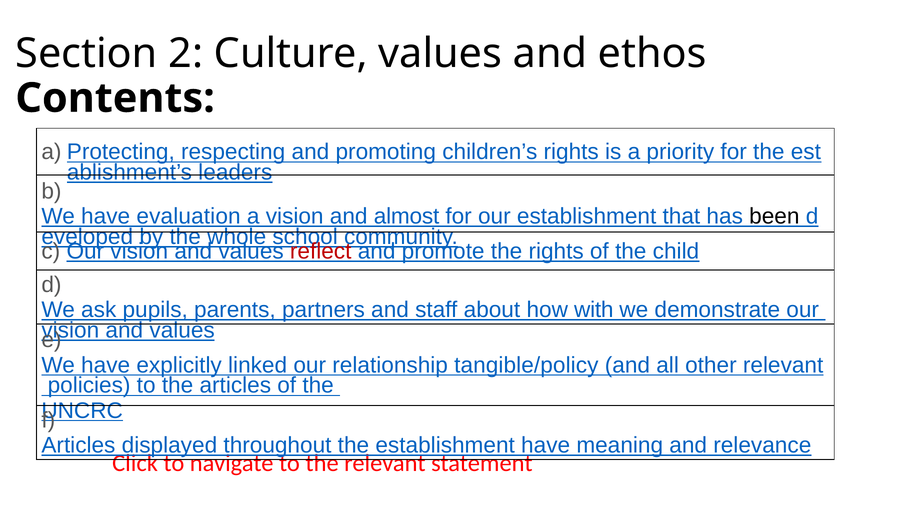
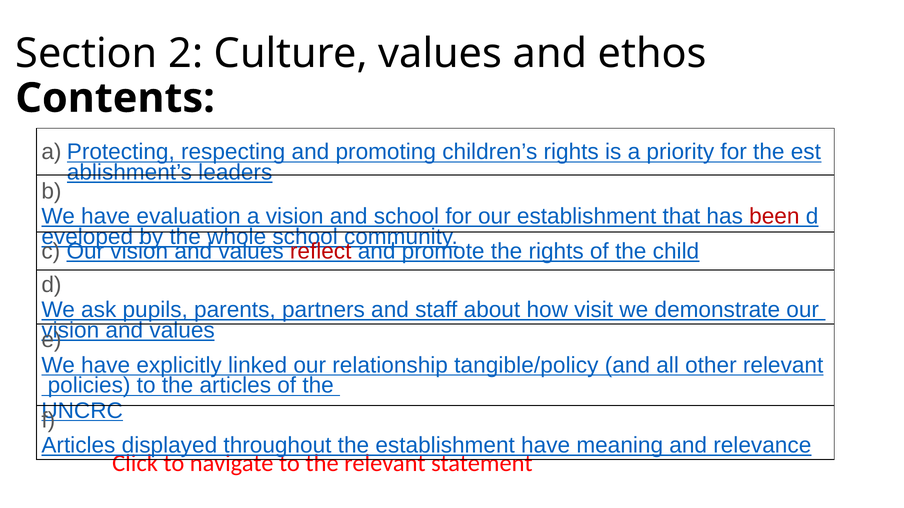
and almost: almost -> school (406, 217)
been colour: black -> red (774, 217)
with: with -> visit (594, 310)
